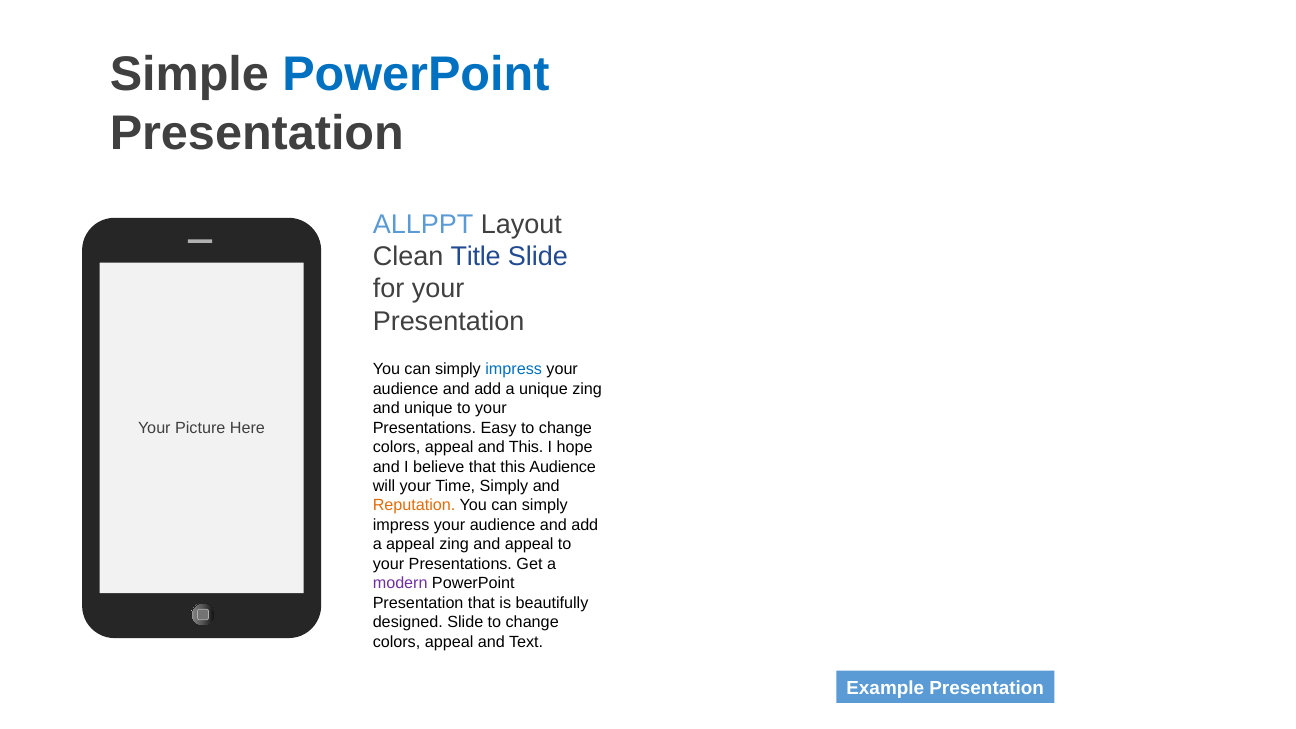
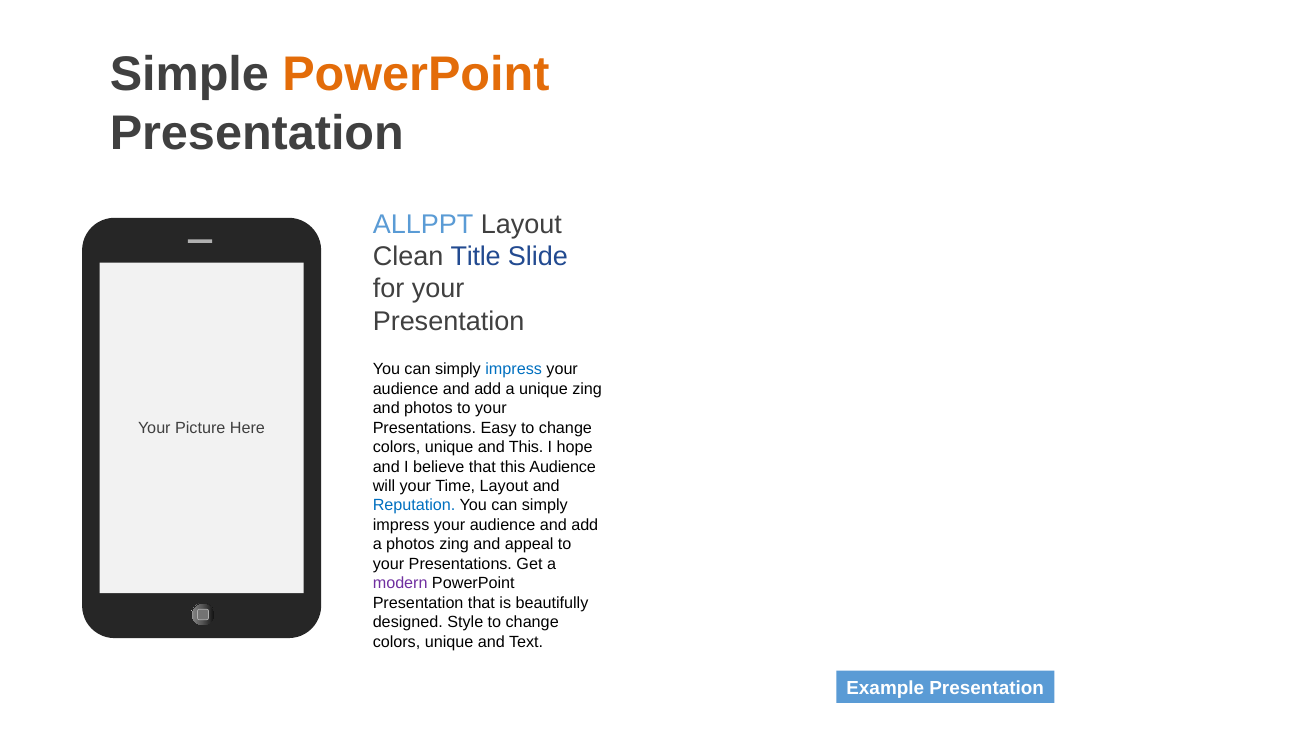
PowerPoint colour: blue -> orange (416, 75)
and unique: unique -> photos (428, 408)
appeal: appeal -> unique (449, 447)
Time Simply: Simply -> Layout (504, 486)
Reputation colour: orange -> blue (414, 506)
a appeal: appeal -> photos (411, 545)
designed Slide: Slide -> Style (465, 622)
appeal: appeal -> unique (449, 642)
